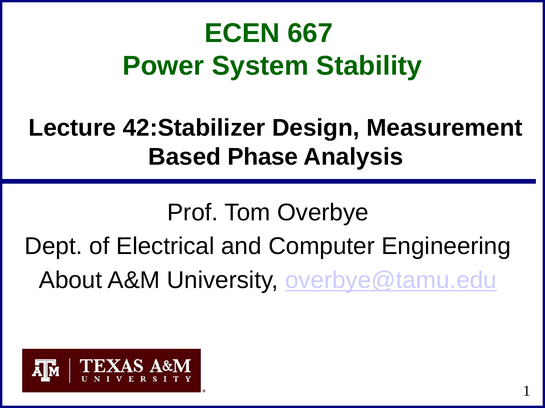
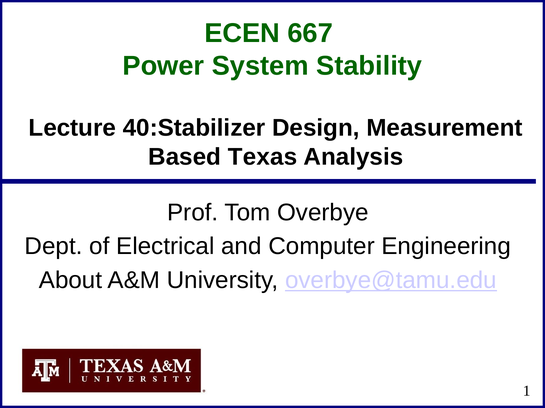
42:Stabilizer: 42:Stabilizer -> 40:Stabilizer (194, 128)
Phase: Phase -> Texas (263, 157)
